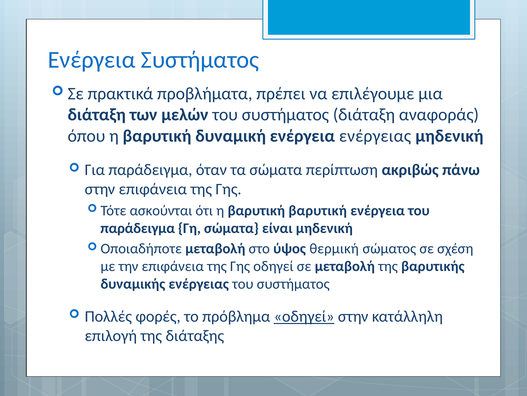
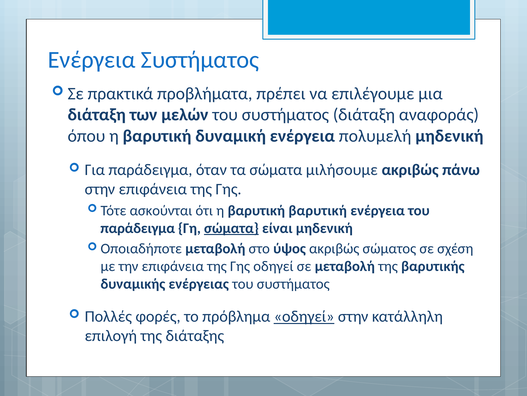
ενέργεια ενέργειας: ενέργειας -> πολυμελή (375, 136)
περίπτωση: περίπτωση -> μιλήσουμε (342, 170)
σώματα underline: none -> present (231, 228)
ύψος θερμική: θερμική -> ακριβώς (334, 248)
